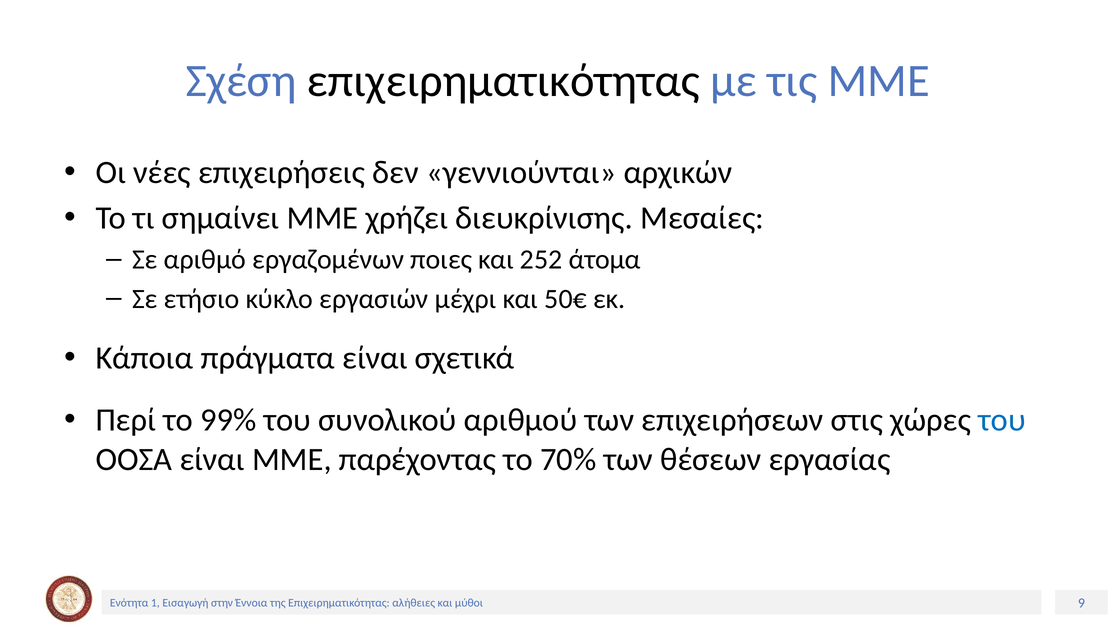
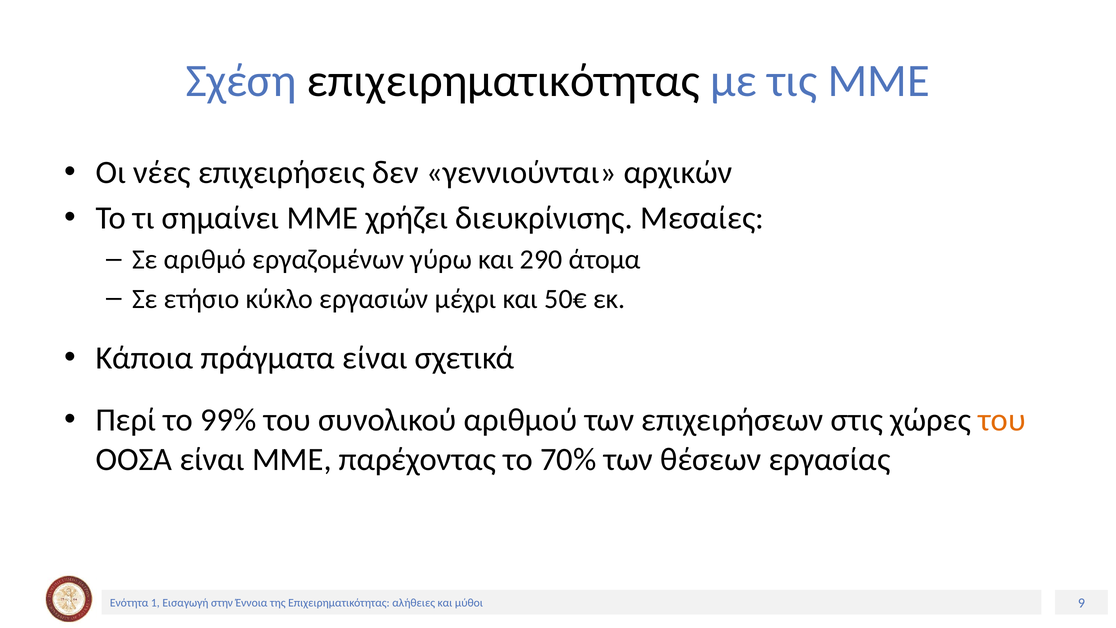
ποιες: ποιες -> γύρω (441, 260)
252: 252 -> 290 (541, 260)
του colour: blue -> orange (1002, 420)
